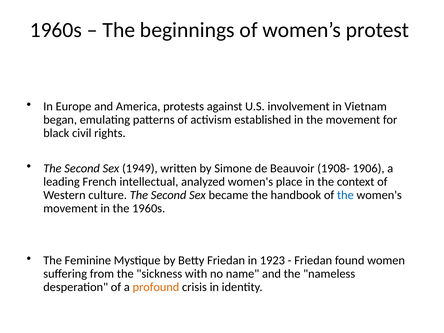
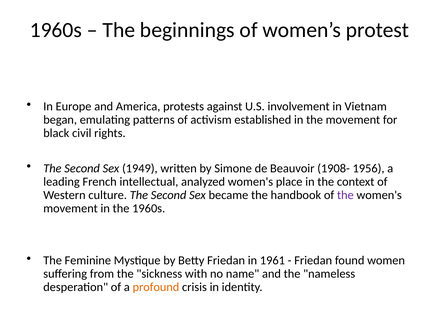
1906: 1906 -> 1956 (369, 168)
the colour: blue -> purple (345, 195)
1923: 1923 -> 1961 (272, 260)
